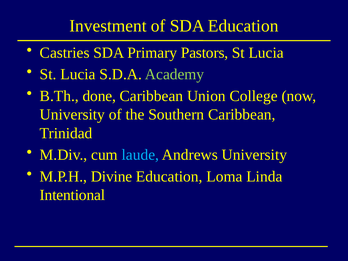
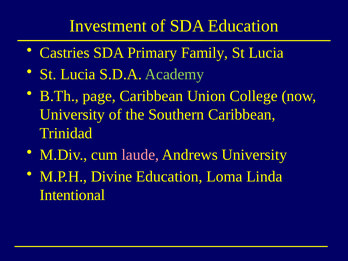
Pastors: Pastors -> Family (205, 53)
done: done -> page (99, 96)
laude colour: light blue -> pink (140, 155)
